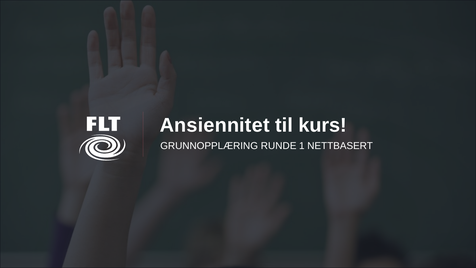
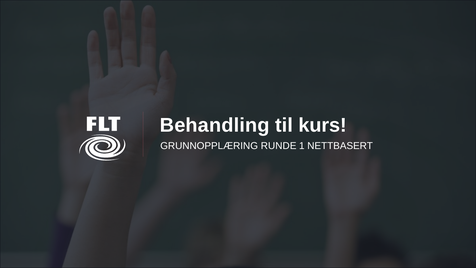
Ansiennitet: Ansiennitet -> Behandling (215, 125)
